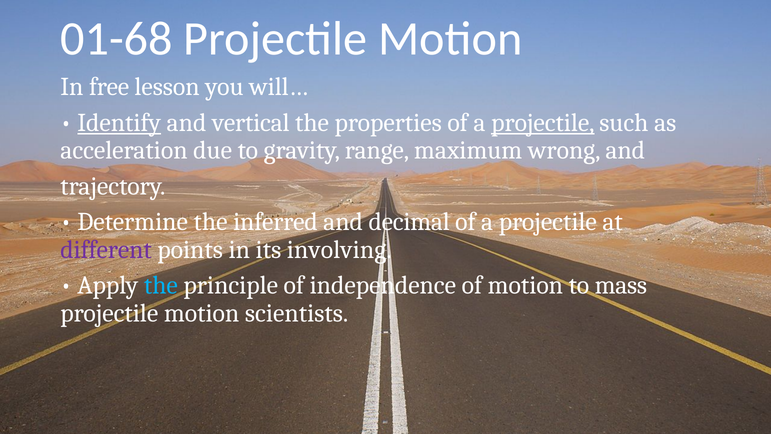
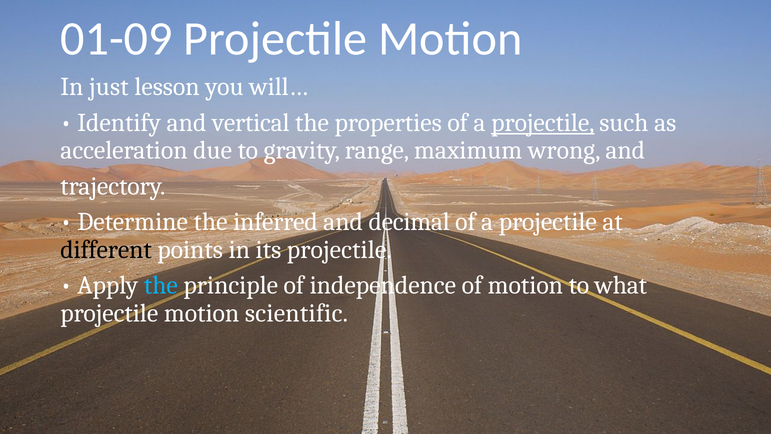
01-68: 01-68 -> 01-09 (116, 39)
free: free -> just (109, 87)
Identify underline: present -> none (119, 122)
different colour: purple -> black (106, 249)
its involving: involving -> projectile (339, 249)
mass: mass -> what (621, 285)
scientists: scientists -> scientific (296, 313)
